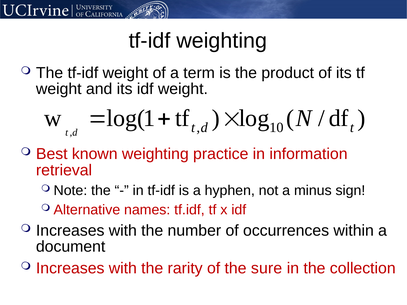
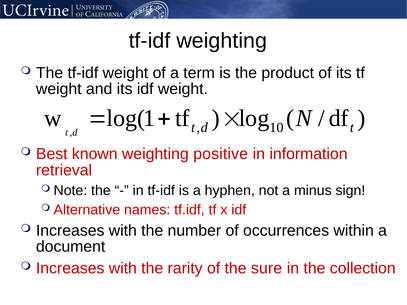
practice: practice -> positive (221, 154)
